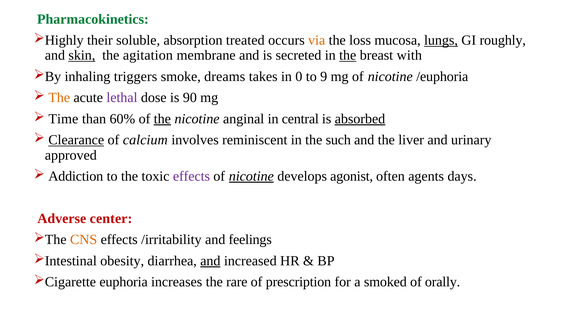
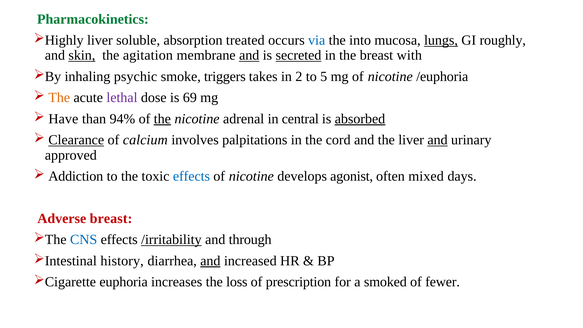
their: their -> liver (100, 40)
via colour: orange -> blue (317, 40)
loss: loss -> into (360, 40)
and underline: none -> present (249, 55)
secreted underline: none -> present (298, 55)
the underline: present -> none (348, 55)
triggers: triggers -> psychic (136, 76)
dreams: dreams -> triggers (225, 76)
0: 0 -> 2 (299, 76)
9: 9 -> 5 (324, 76)
90: 90 -> 69 (190, 98)
Time: Time -> Have (63, 119)
60%: 60% -> 94% (122, 119)
anginal: anginal -> adrenal (244, 119)
reminiscent: reminiscent -> palpitations (255, 140)
such: such -> cord (338, 140)
and underline: none -> present (437, 140)
effects colour: purple -> blue (191, 176)
nicotine underline: present -> none (251, 176)
agents: agents -> mixed (426, 176)
Adverse center: center -> breast (111, 218)
CNS colour: orange -> blue (84, 240)
/irritability underline: none -> present (171, 240)
feelings: feelings -> through (250, 240)
obesity: obesity -> history (122, 261)
rare: rare -> loss (237, 282)
orally: orally -> fewer (443, 282)
